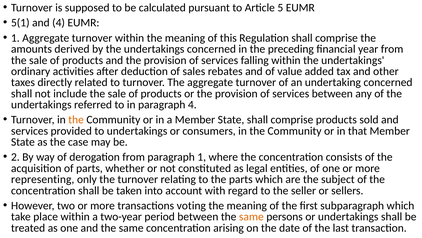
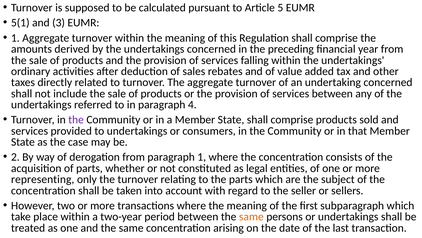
and 4: 4 -> 3 (59, 23)
the colour: orange -> purple (76, 120)
transactions voting: voting -> where (191, 205)
